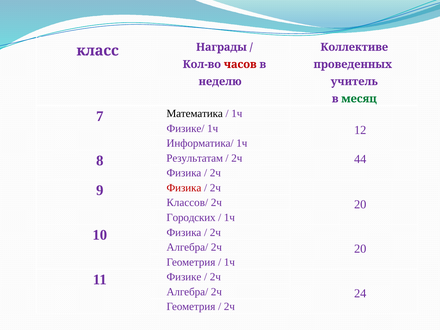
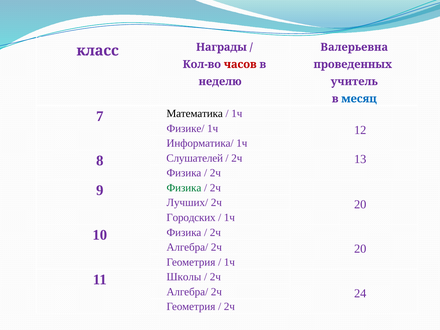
Коллективе: Коллективе -> Валерьевна (354, 47)
месяц colour: green -> blue (359, 99)
Результатам: Результатам -> Слушателей (195, 158)
44: 44 -> 13 (360, 159)
Физика colour: red -> green (184, 188)
Классов/: Классов/ -> Лучших/ (187, 203)
Физике: Физике -> Школы (184, 277)
